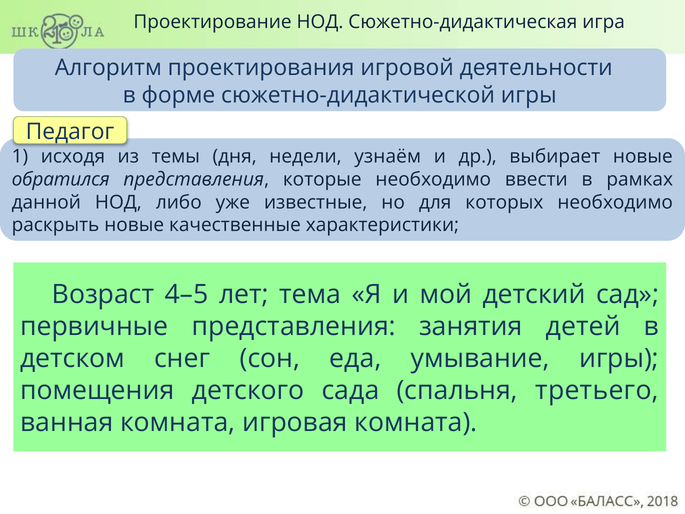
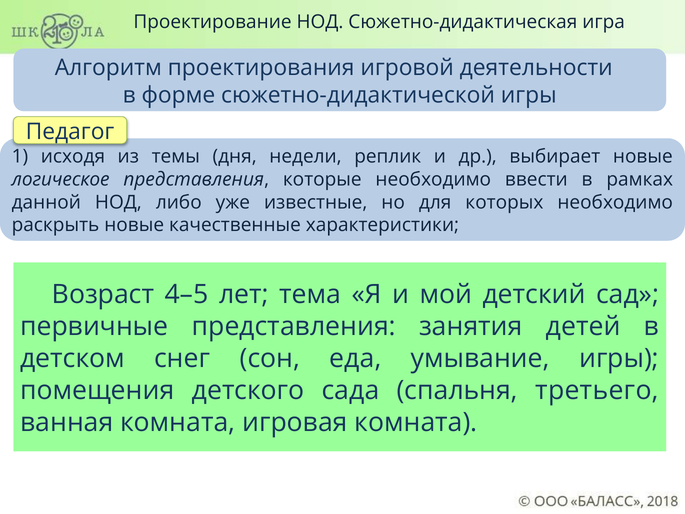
узнаём: узнаём -> реплик (388, 156)
обратился: обратился -> логическое (61, 179)
